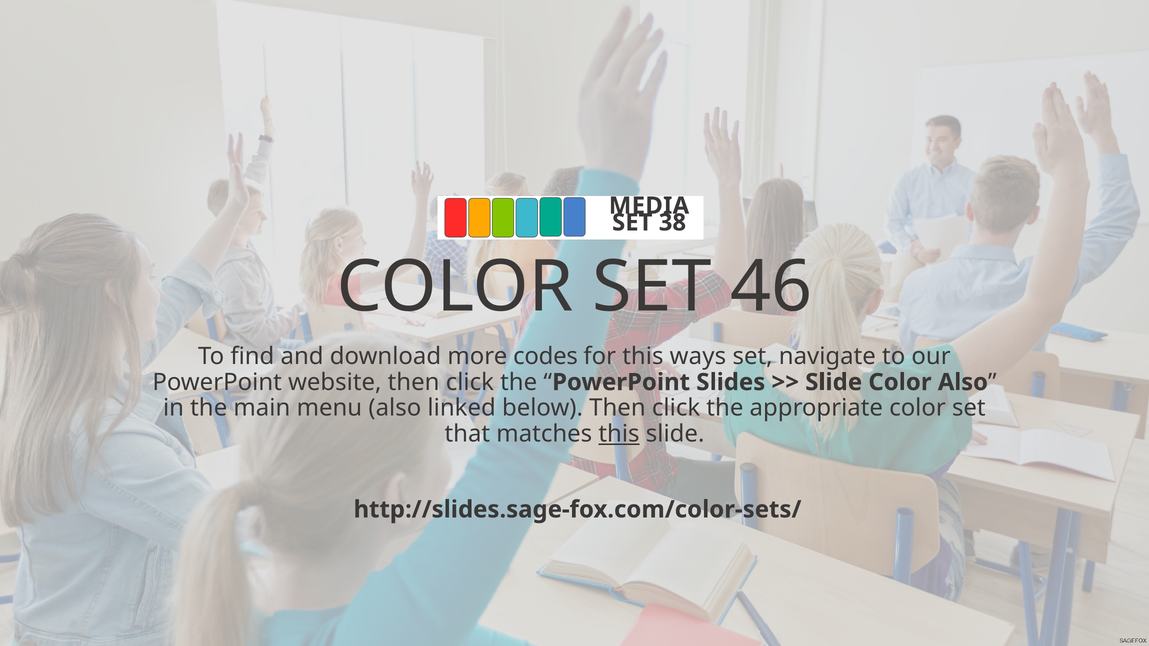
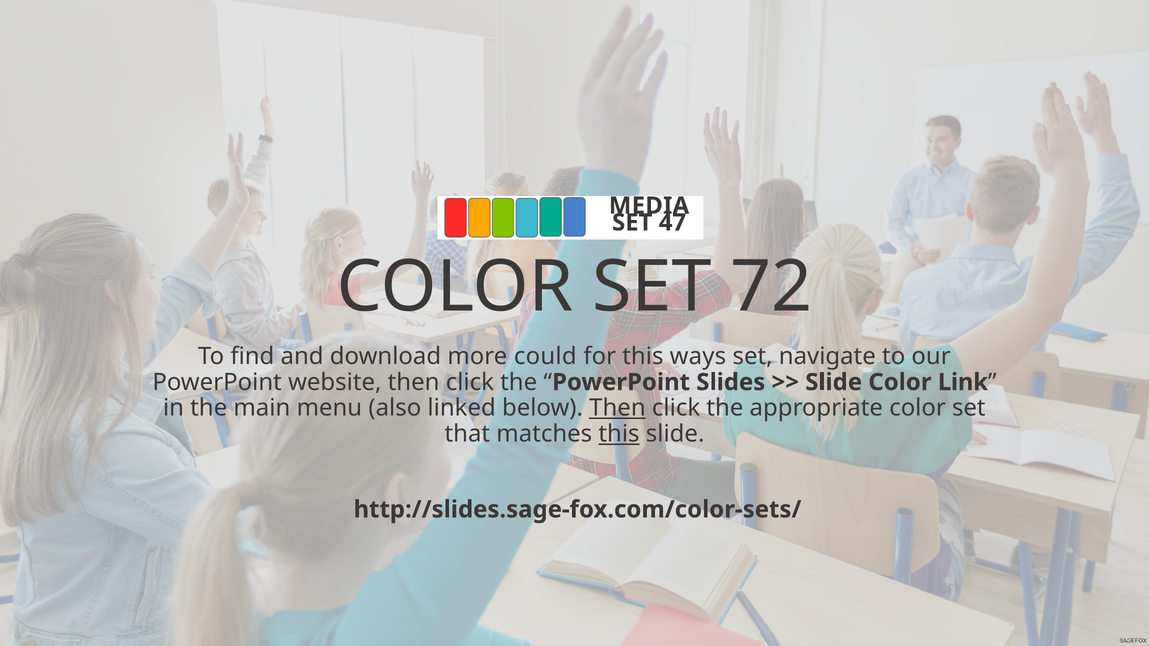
38: 38 -> 47 (672, 223)
46: 46 -> 72 (771, 287)
codes: codes -> could (545, 357)
Color Also: Also -> Link (963, 382)
Then underline: none -> present (617, 408)
